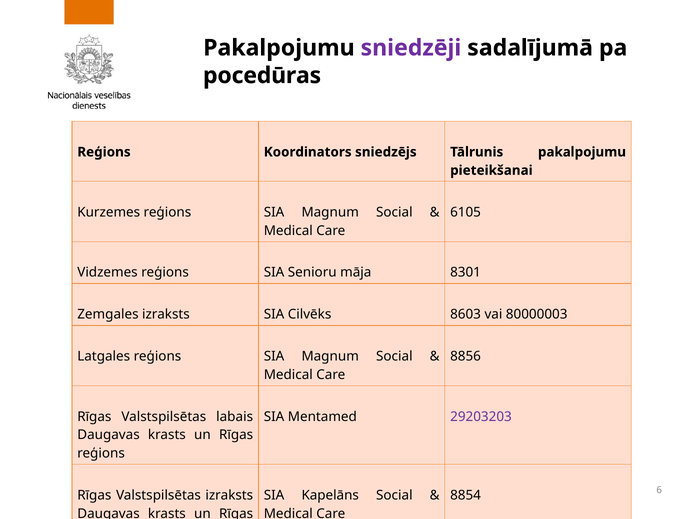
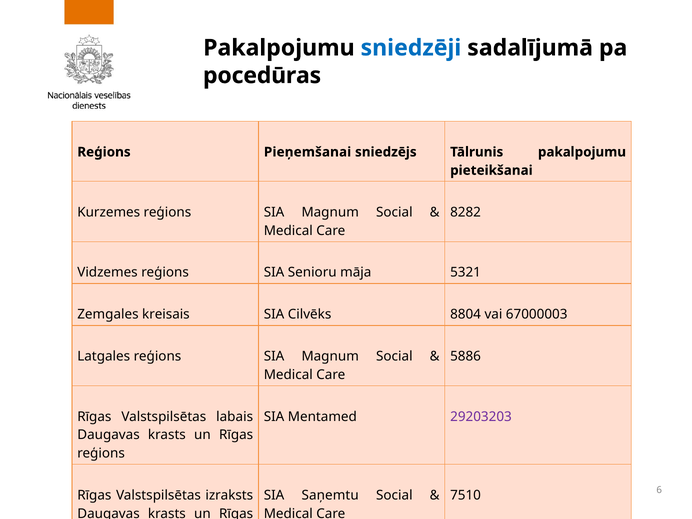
sniedzēji colour: purple -> blue (411, 48)
Koordinators: Koordinators -> Pieņemšanai (308, 152)
6105: 6105 -> 8282 (466, 212)
8301: 8301 -> 5321 (466, 273)
Zemgales izraksts: izraksts -> kreisais (166, 314)
8603: 8603 -> 8804 (466, 314)
80000003: 80000003 -> 67000003 (537, 314)
8856: 8856 -> 5886 (466, 356)
Kapelāns: Kapelāns -> Saņemtu (330, 495)
8854: 8854 -> 7510 (466, 495)
